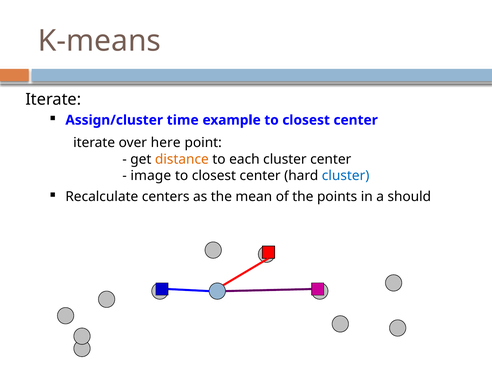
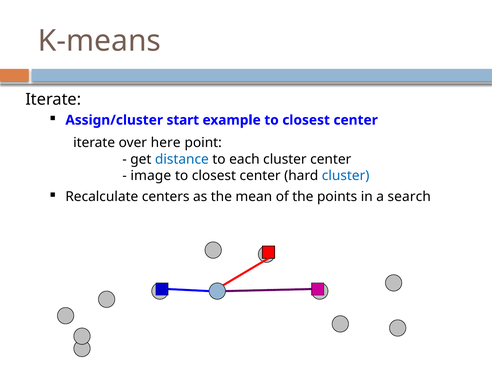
time: time -> start (183, 120)
distance colour: orange -> blue (182, 159)
should: should -> search (409, 197)
